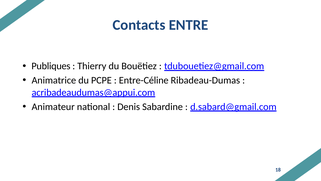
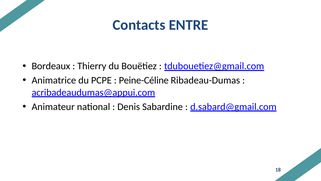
Publiques: Publiques -> Bordeaux (51, 66)
Entre-Céline: Entre-Céline -> Peine-Céline (144, 80)
